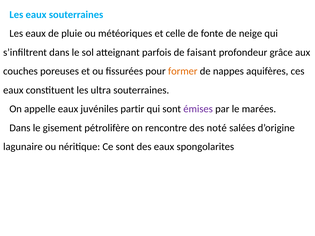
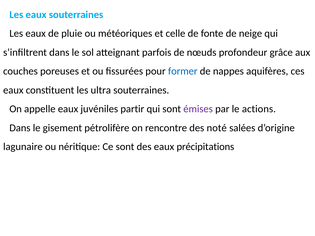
faisant: faisant -> nœuds (202, 52)
former colour: orange -> blue (183, 71)
marées: marées -> actions (259, 109)
spongolarites: spongolarites -> précipitations (205, 147)
